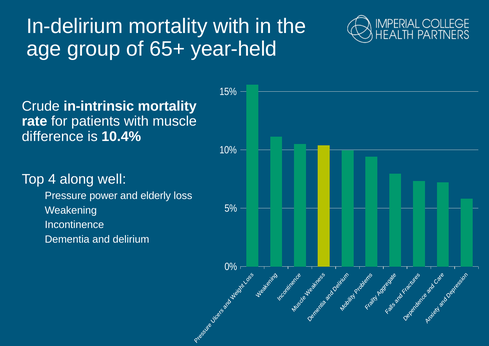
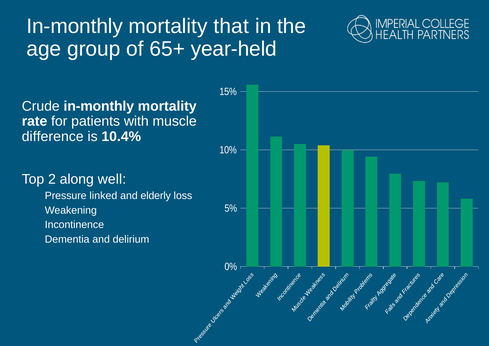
In-delirium: In-delirium -> In-monthly (75, 26)
mortality with: with -> that (231, 26)
Crude in-intrinsic: in-intrinsic -> in-monthly (99, 106)
4: 4 -> 2 (52, 179)
power: power -> linked (103, 196)
